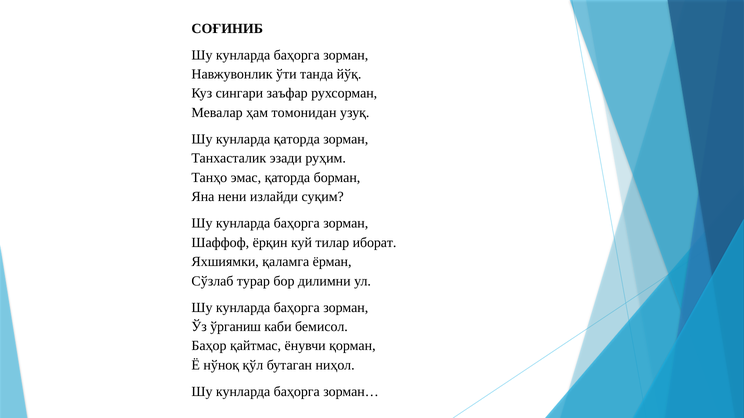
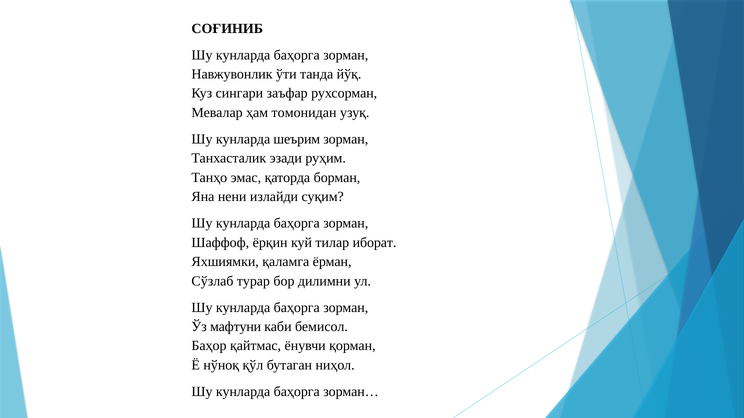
кунларда қаторда: қаторда -> шеърим (297, 139)
ўрганиш: ўрганиш -> мафтуни (236, 327)
